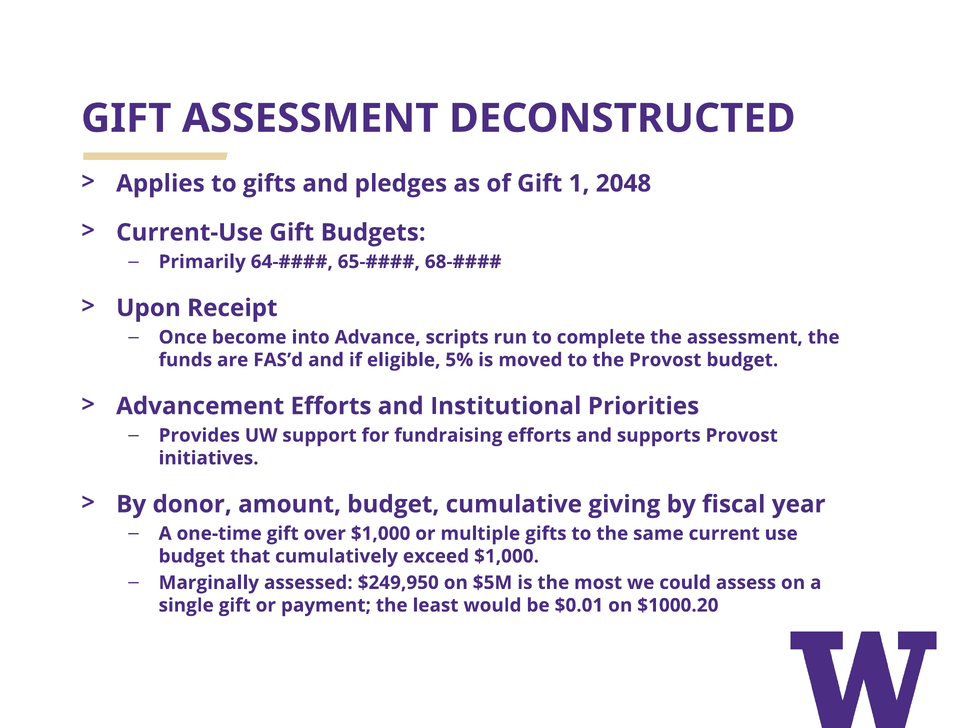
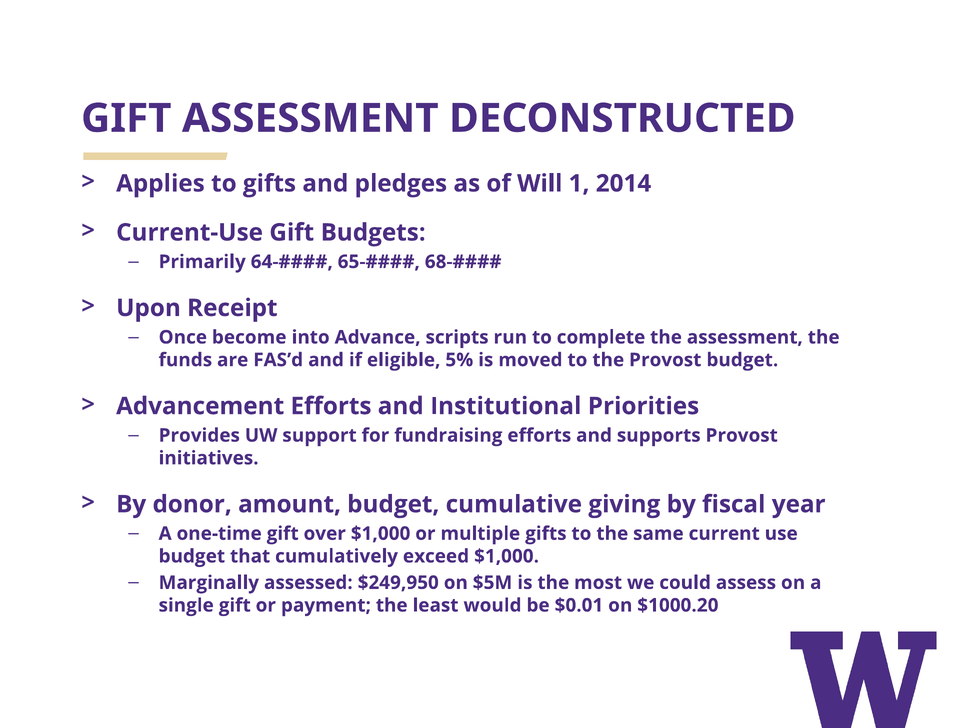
of Gift: Gift -> Will (540, 184)
2048: 2048 -> 2014 (623, 184)
